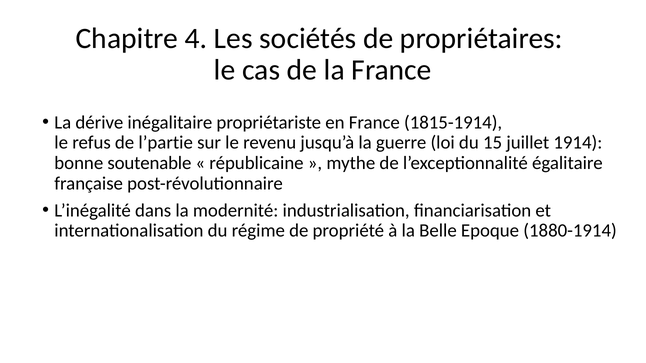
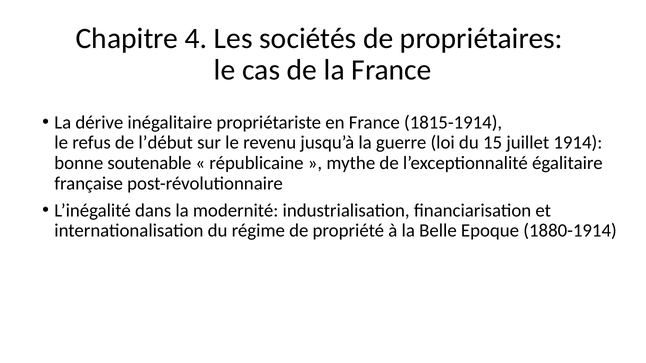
l’partie: l’partie -> l’début (166, 143)
